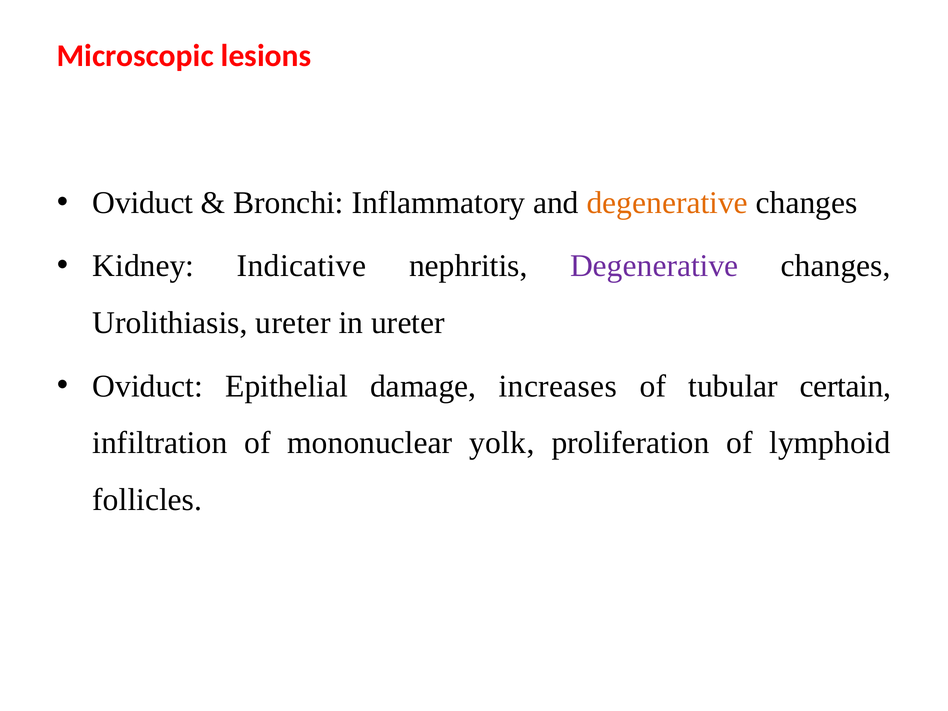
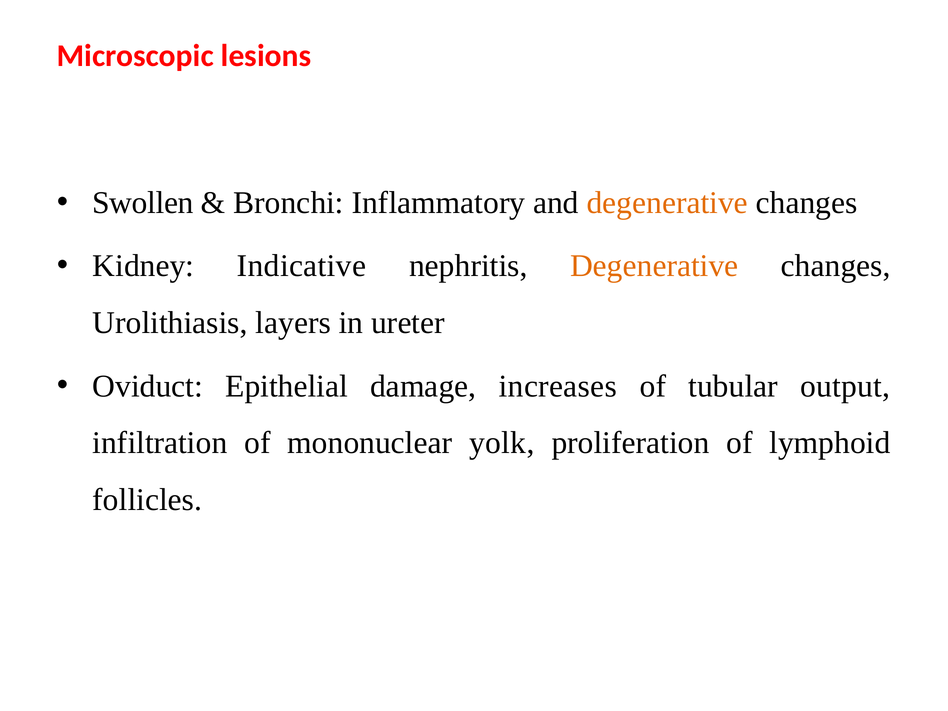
Oviduct: Oviduct -> Swollen (143, 203)
Degenerative colour: purple -> orange (654, 266)
Urolithiasis ureter: ureter -> layers (293, 323)
certain: certain -> output (845, 386)
